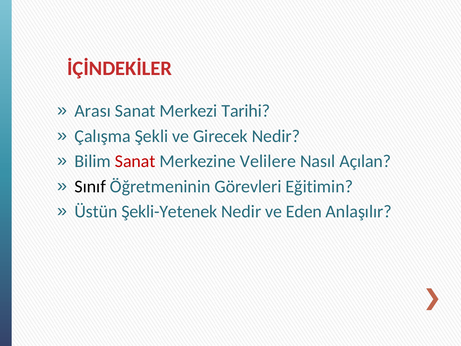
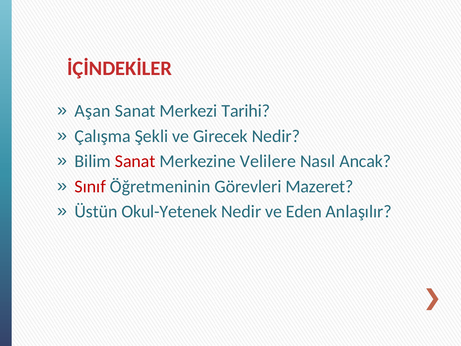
Arası: Arası -> Aşan (93, 111)
Açılan: Açılan -> Ancak (365, 161)
Sınıf colour: black -> red (90, 186)
Eğitimin: Eğitimin -> Mazeret (319, 186)
Şekli-Yetenek: Şekli-Yetenek -> Okul-Yetenek (169, 211)
